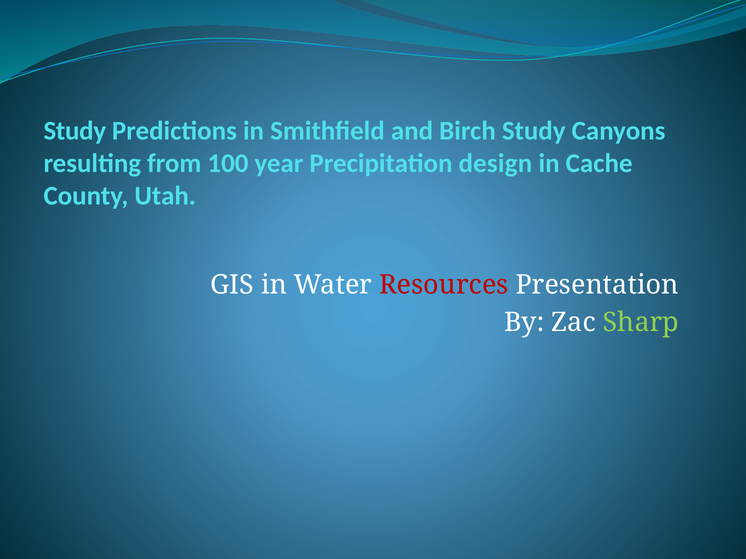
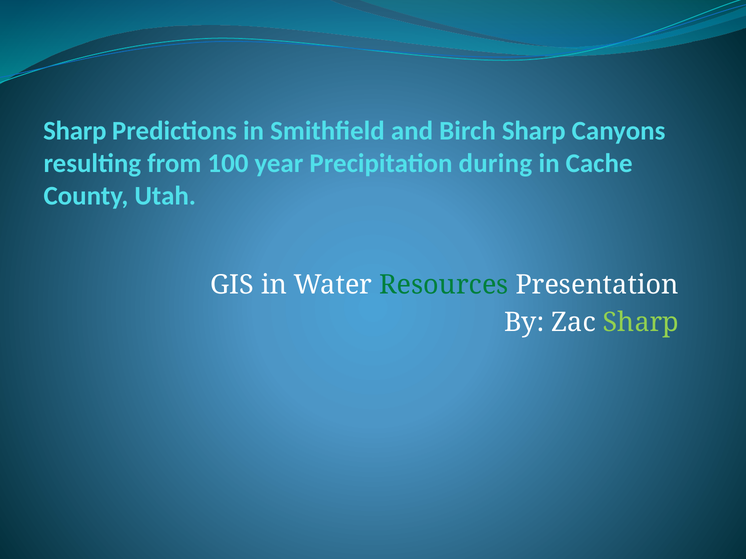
Study: Study -> Sharp (75, 131)
Birch Study: Study -> Sharp (534, 131)
design: design -> during (495, 164)
Resources colour: red -> green (444, 285)
